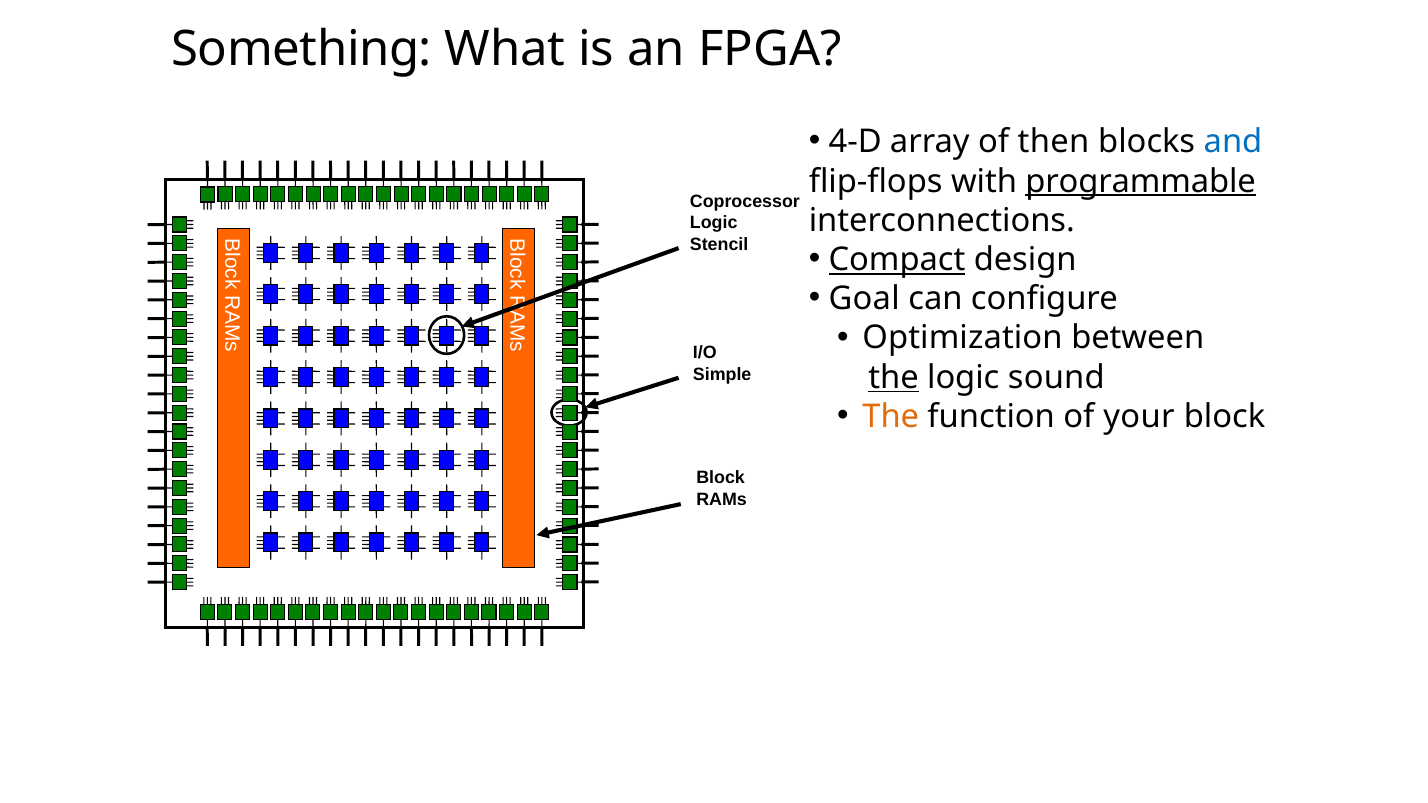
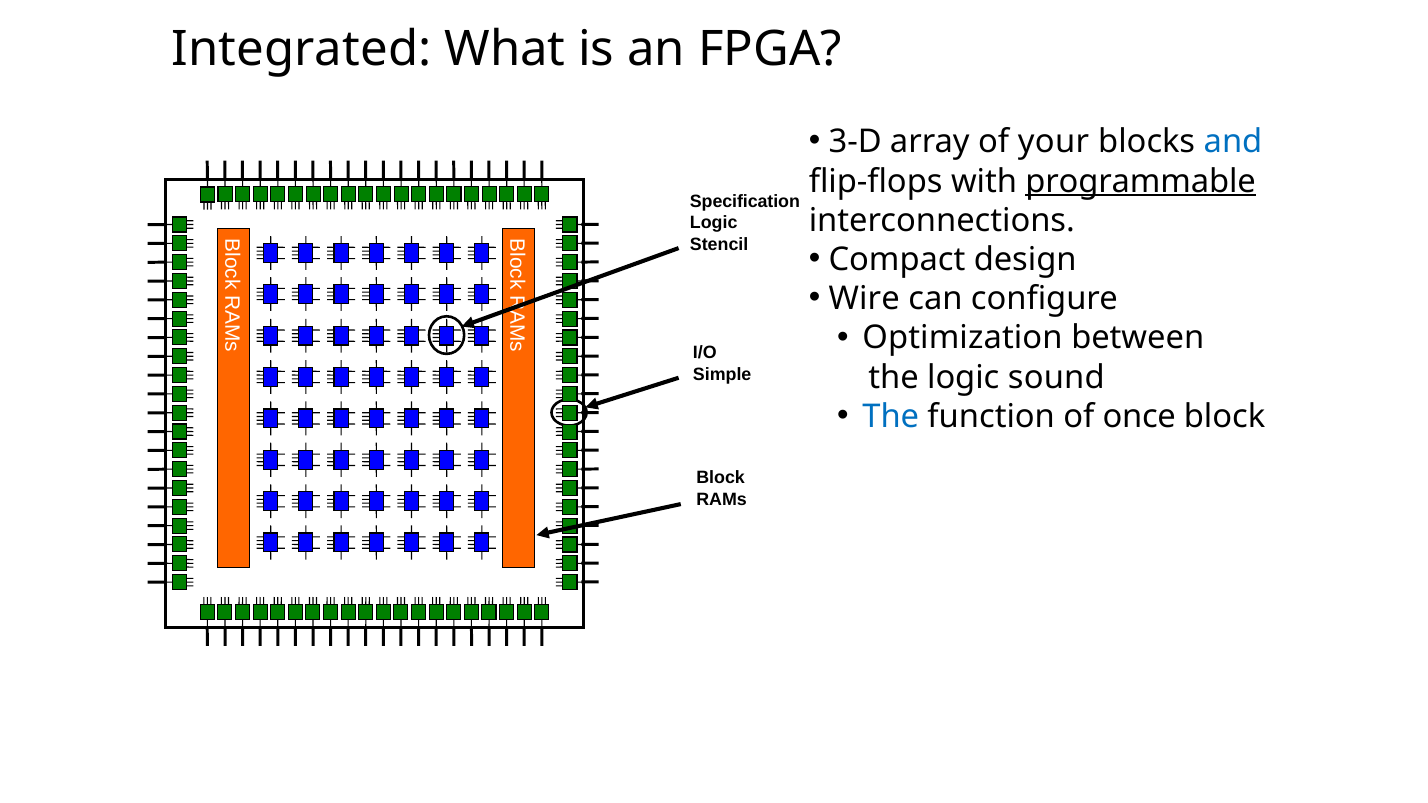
Something: Something -> Integrated (301, 49)
4-D: 4-D -> 3-D (855, 142)
then: then -> your (1053, 142)
Coprocessor: Coprocessor -> Specification (745, 202)
Compact underline: present -> none (897, 260)
Goal: Goal -> Wire (864, 299)
the underline: present -> none (894, 378)
The colour: orange -> blue (891, 417)
your: your -> once (1139, 417)
